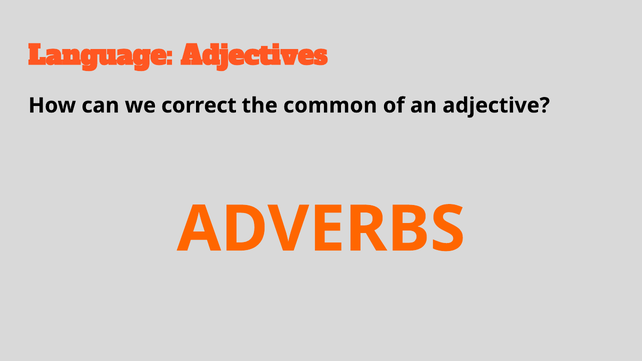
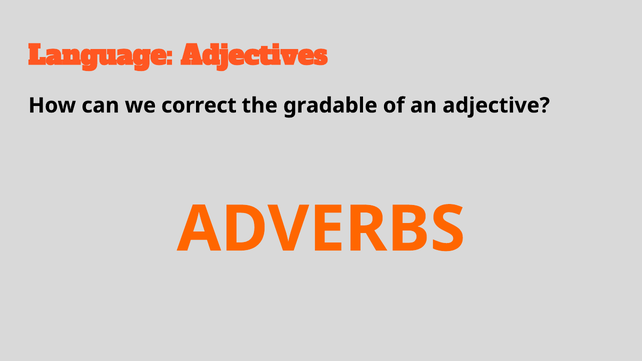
common: common -> gradable (330, 106)
